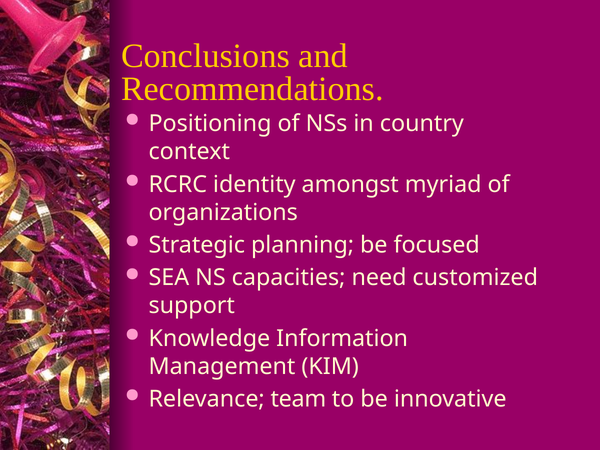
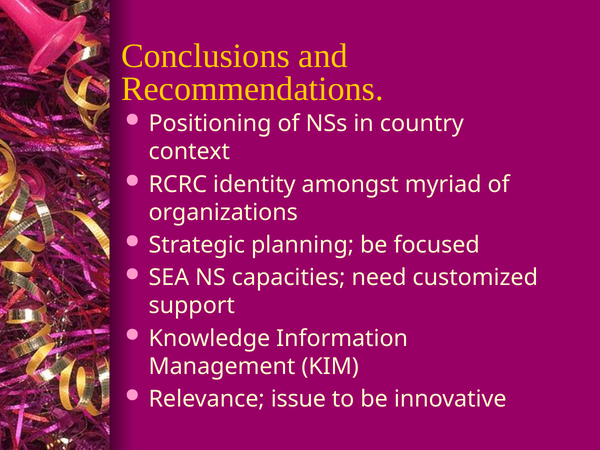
team: team -> issue (298, 399)
